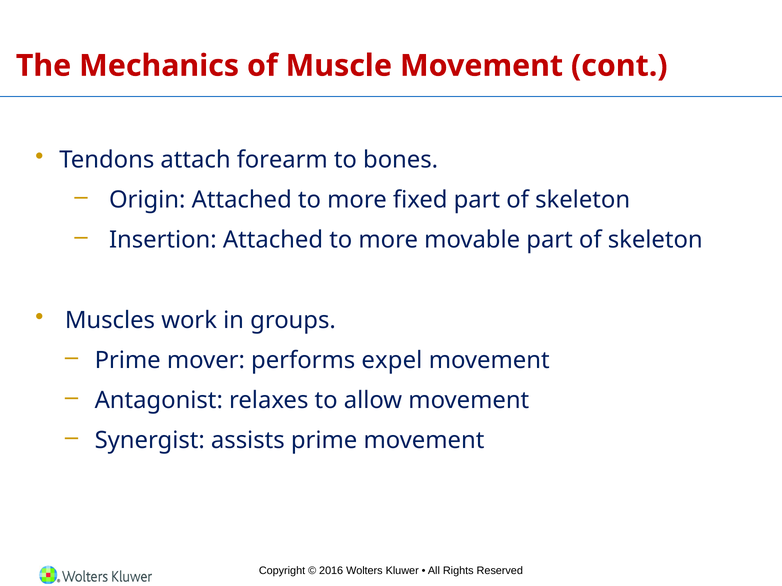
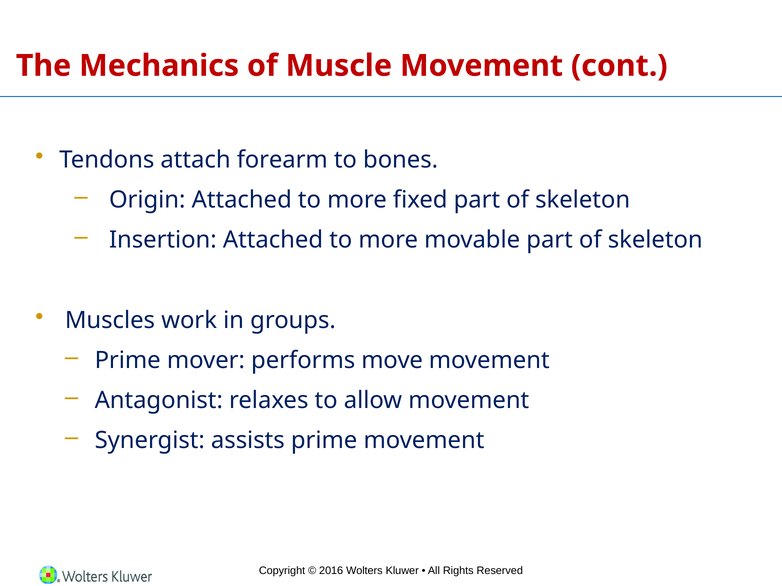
expel: expel -> move (392, 361)
